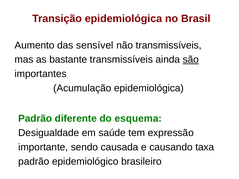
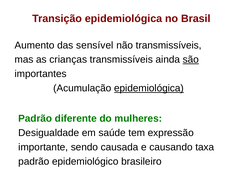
bastante: bastante -> crianças (68, 60)
epidemiológica underline: none -> present (149, 88)
esquema: esquema -> mulheres (138, 119)
